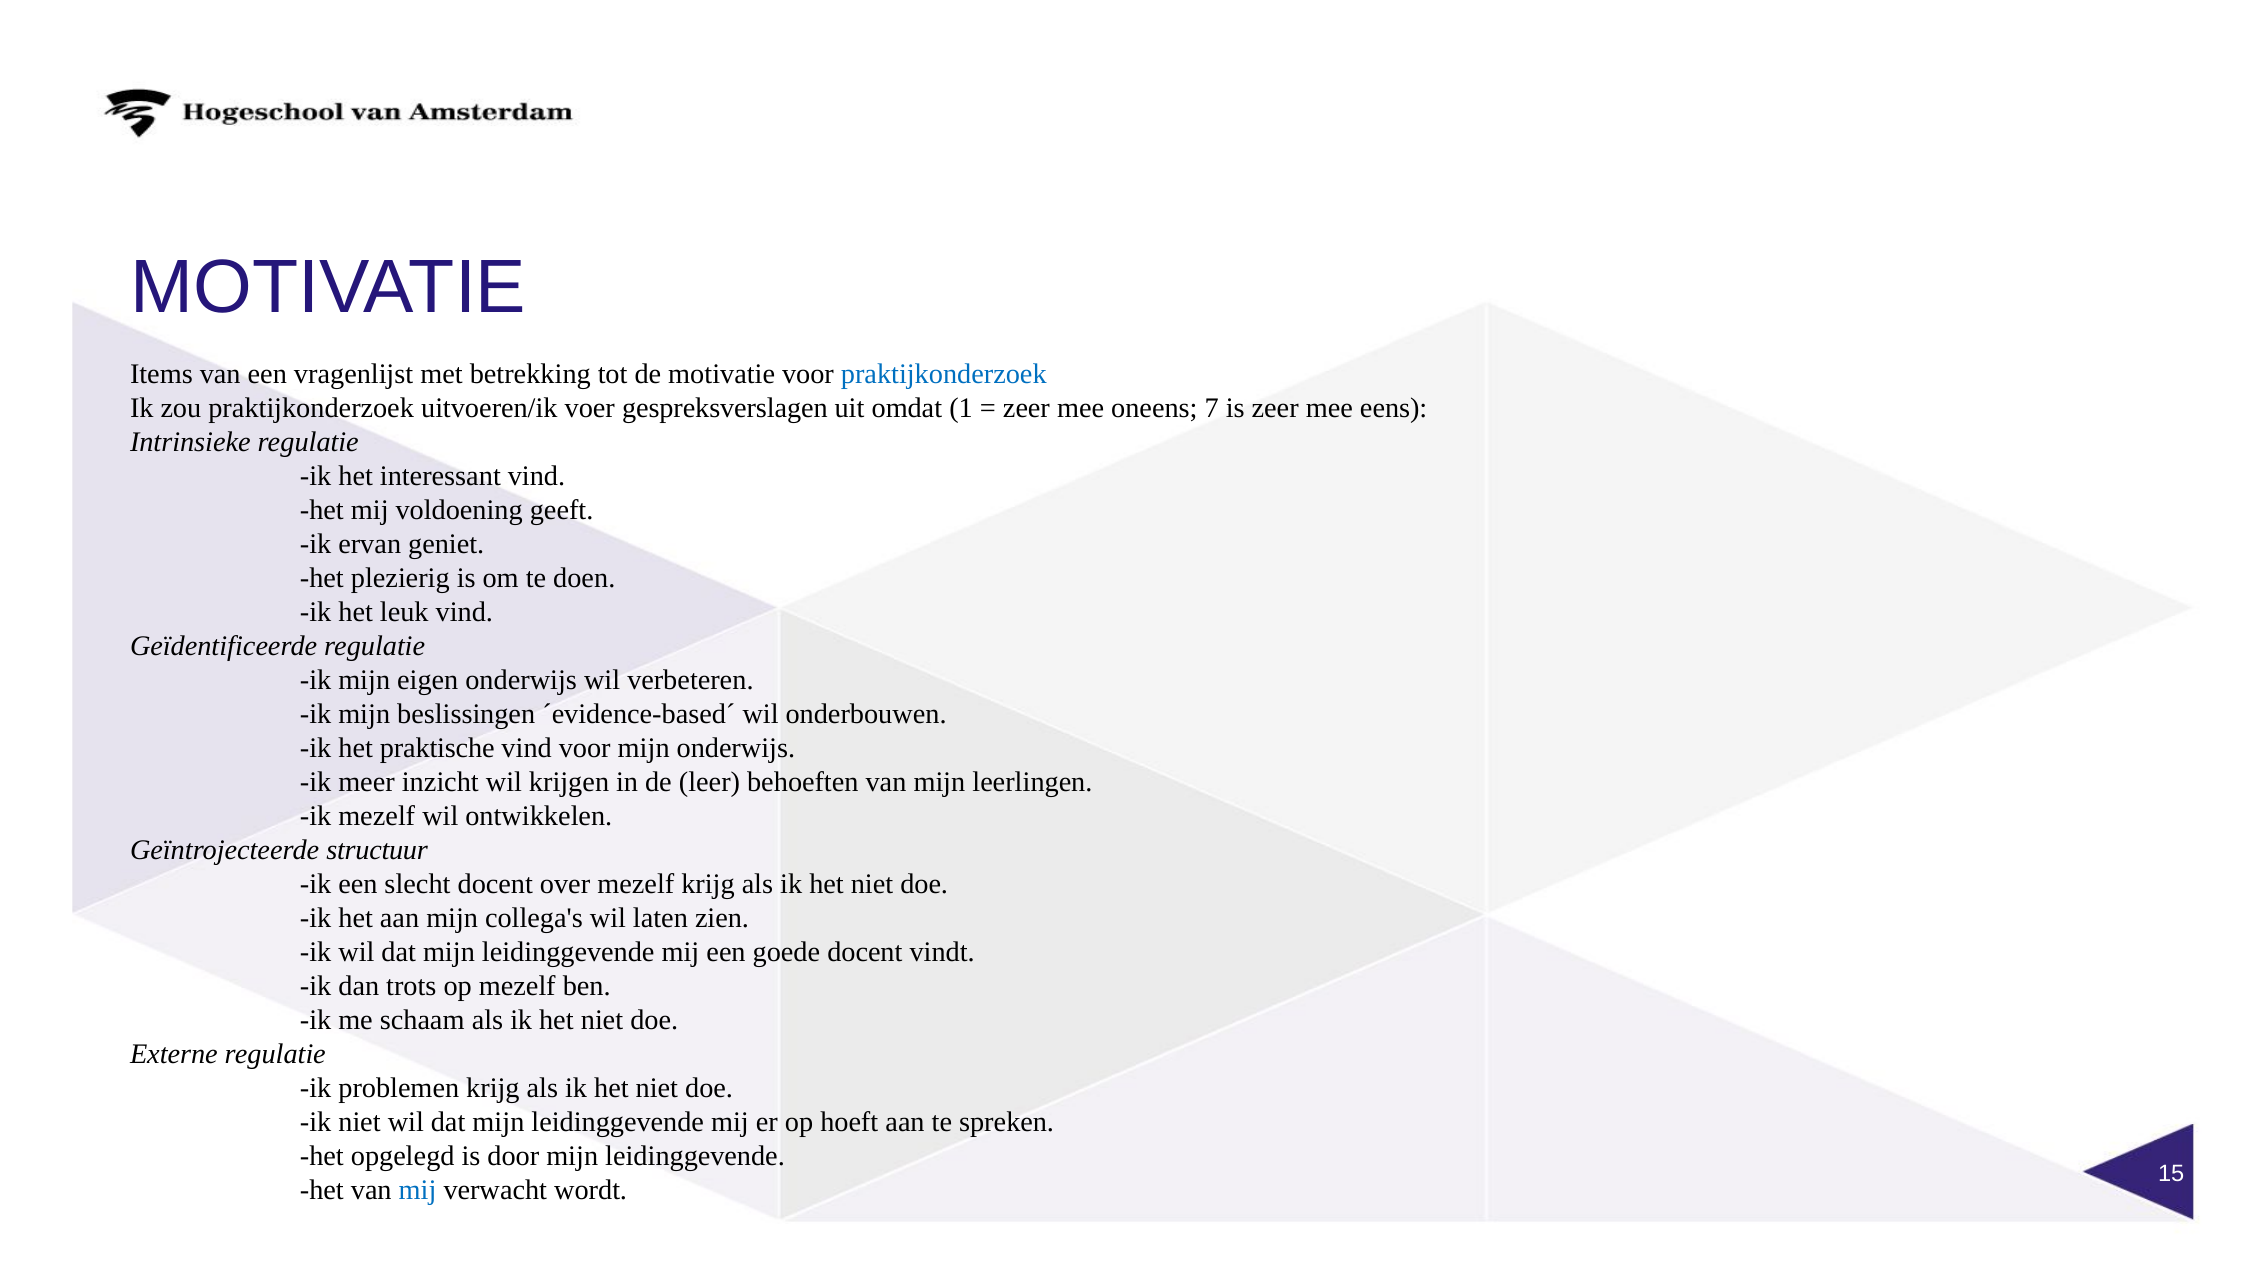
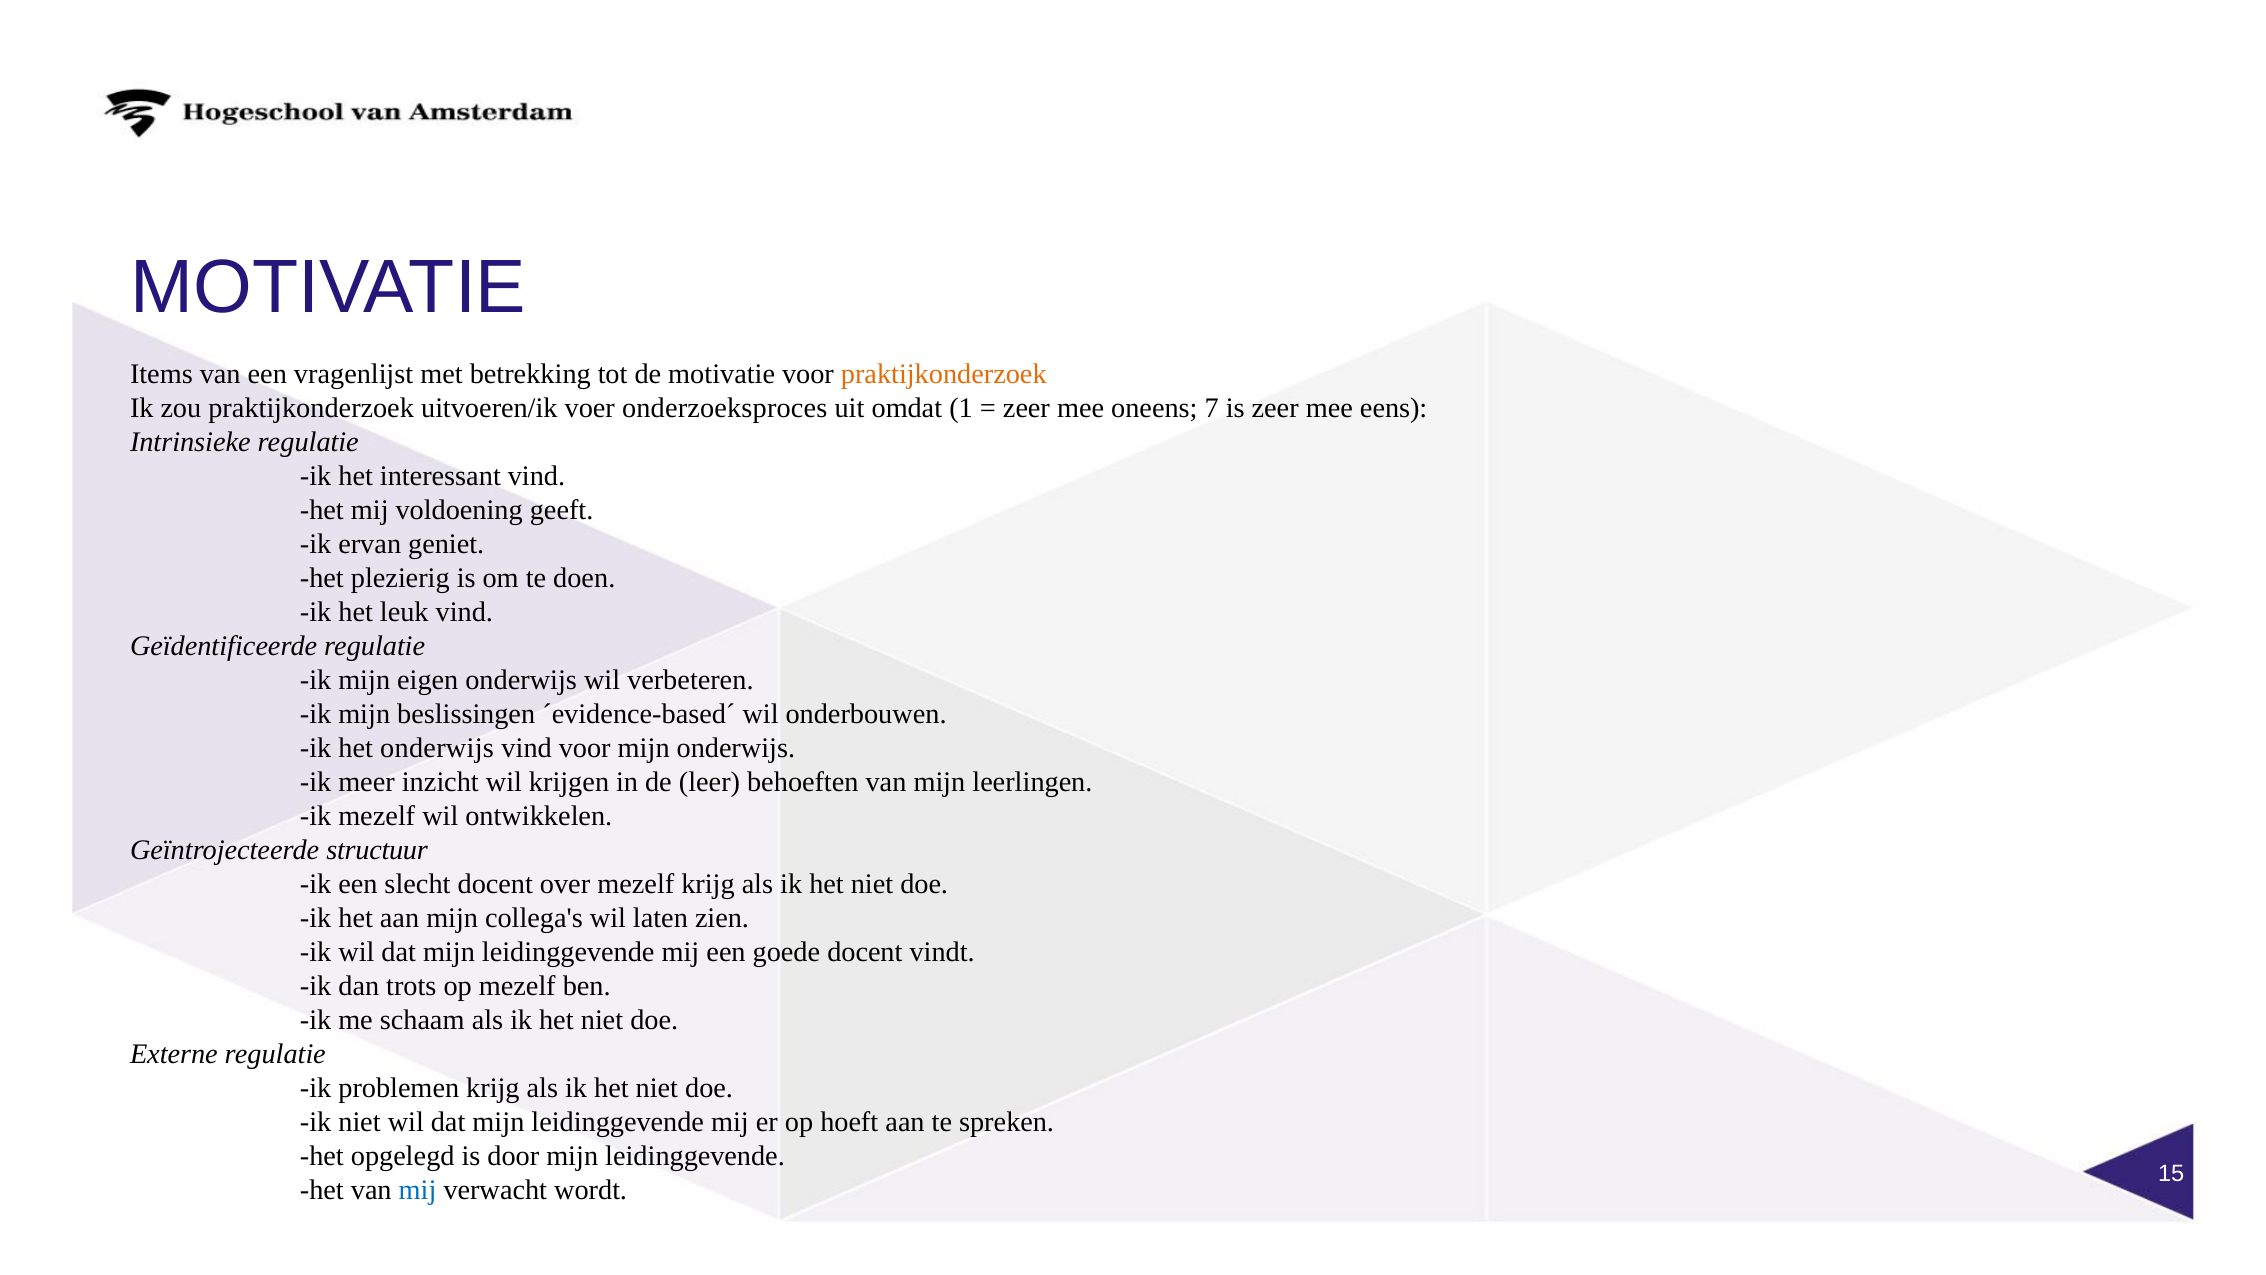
praktijkonderzoek colour: blue -> orange (944, 374)
gespreksverslagen: gespreksverslagen -> onderzoeksproces (725, 408)
het praktische: praktische -> onderwijs (437, 748)
